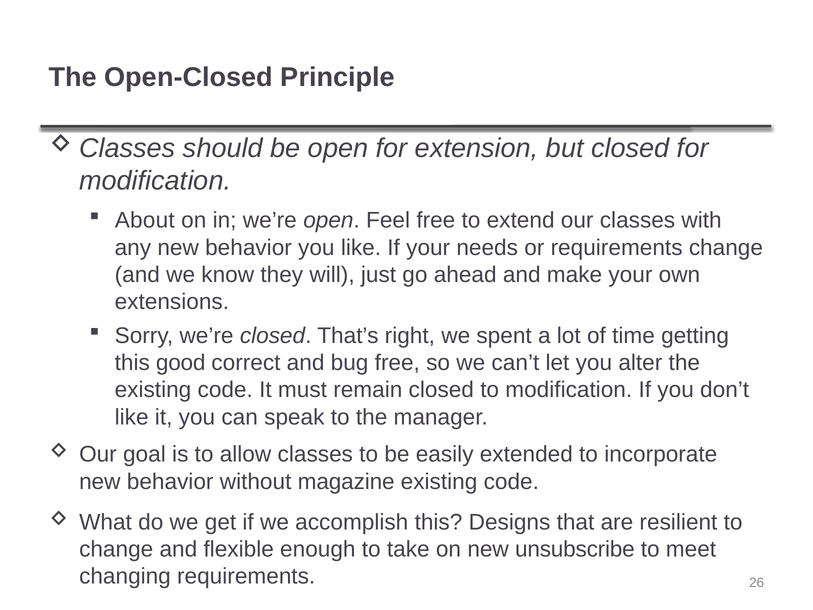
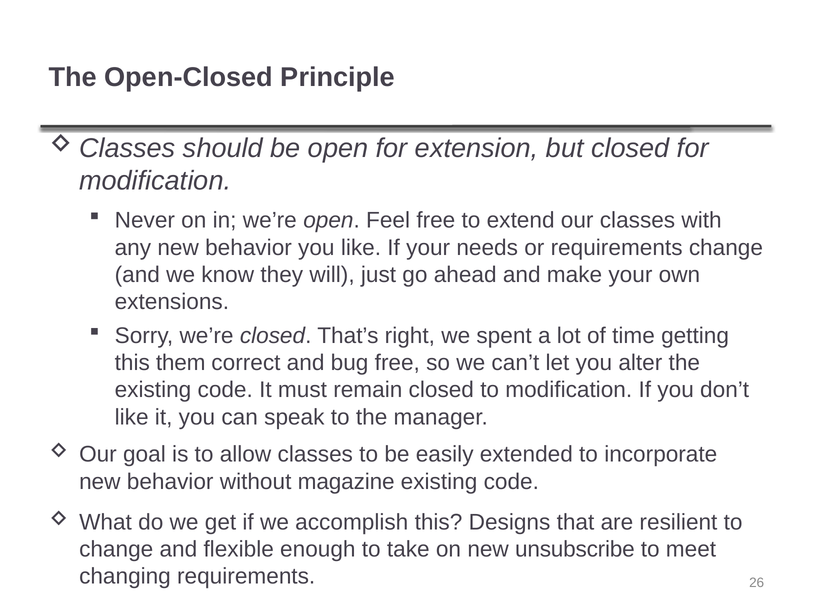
About: About -> Never (145, 220)
good: good -> them (181, 363)
